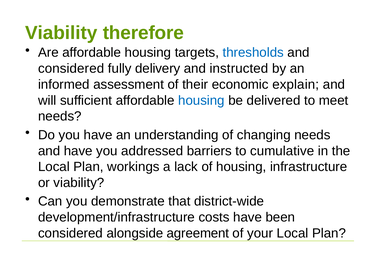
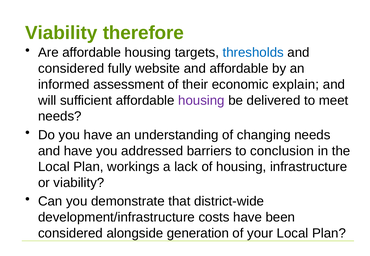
delivery: delivery -> website (158, 69)
and instructed: instructed -> affordable (239, 69)
housing colour: blue -> purple (201, 100)
cumulative: cumulative -> conclusion (282, 151)
agreement: agreement -> generation (198, 233)
